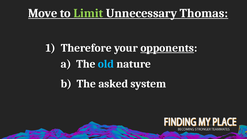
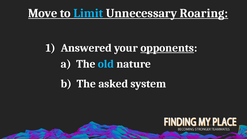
Limit colour: light green -> light blue (88, 13)
Thomas: Thomas -> Roaring (204, 13)
Therefore: Therefore -> Answered (86, 48)
